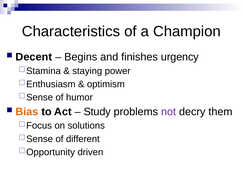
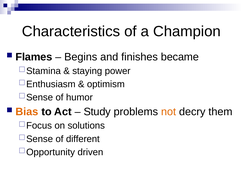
Decent: Decent -> Flames (34, 57)
urgency: urgency -> became (180, 57)
not colour: purple -> orange (169, 112)
